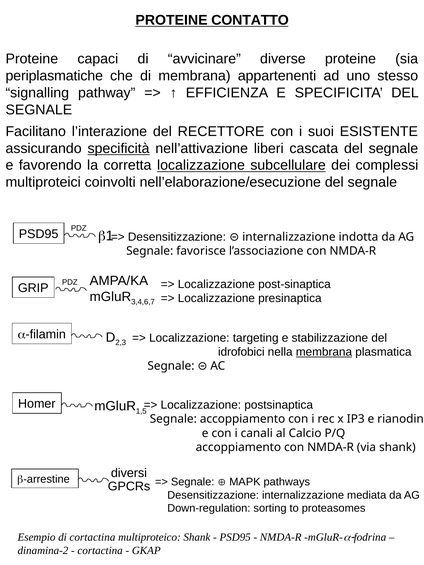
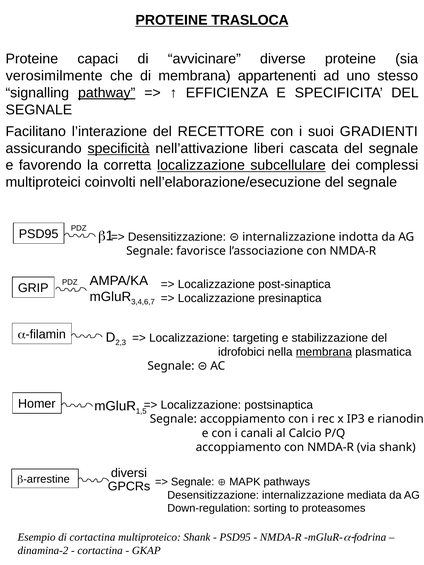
CONTATTO: CONTATTO -> TRASLOCA (250, 20)
periplasmatiche: periplasmatiche -> verosimilmente (54, 76)
pathway underline: none -> present (107, 93)
ESISTENTE: ESISTENTE -> GRADIENTI (379, 132)
